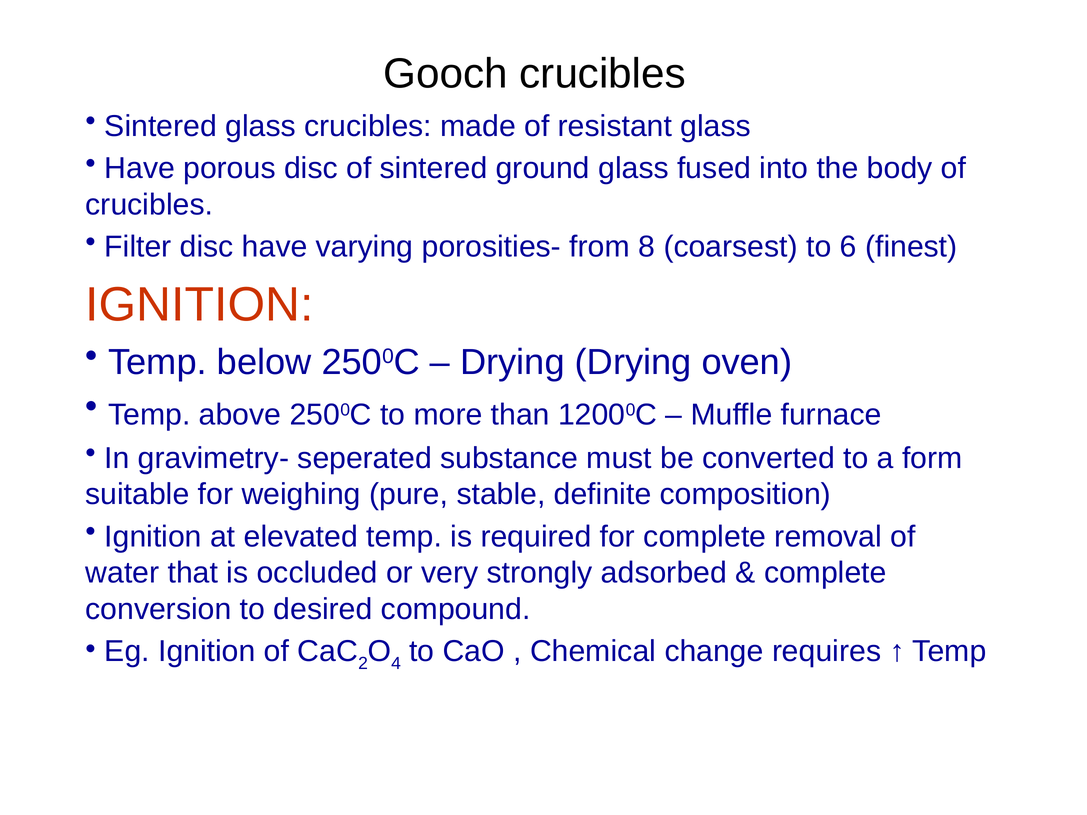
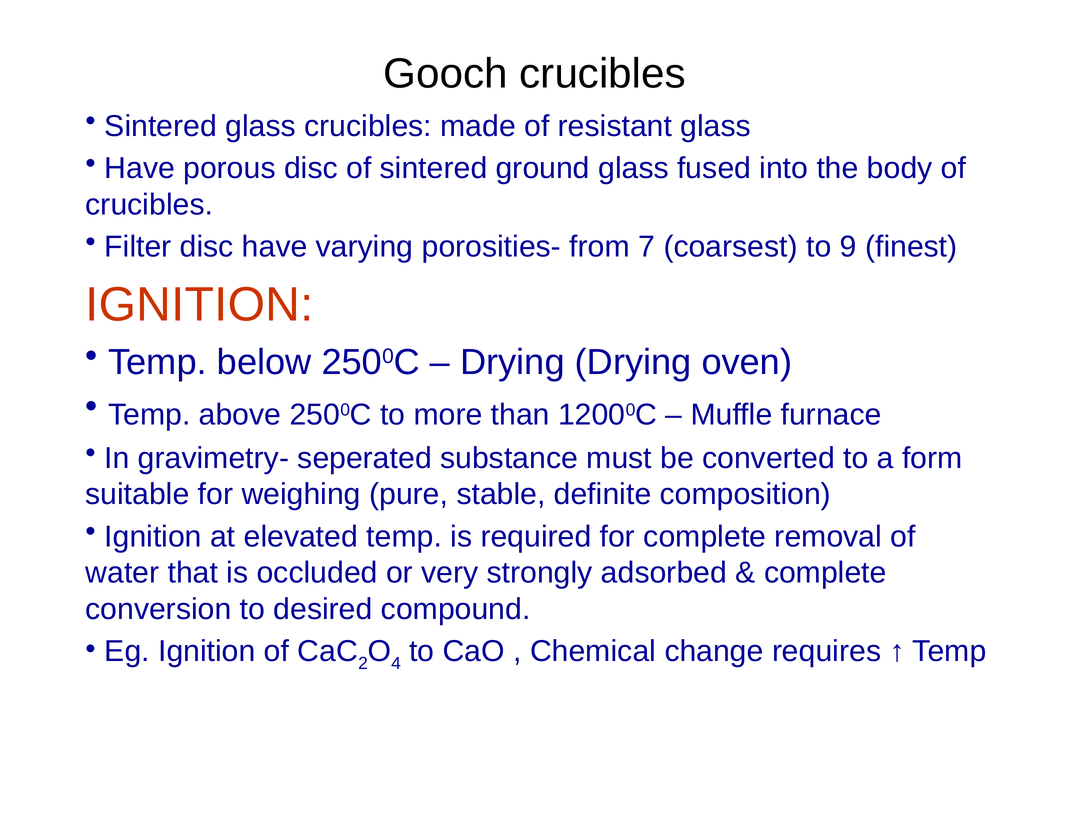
8: 8 -> 7 (647, 247)
6: 6 -> 9 (848, 247)
